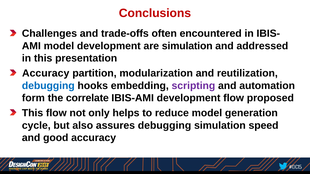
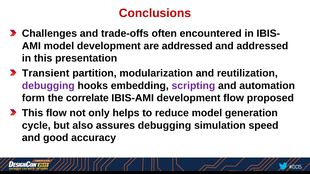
are simulation: simulation -> addressed (187, 46)
Accuracy: Accuracy -> Transient (46, 73)
debugging colour: blue -> purple (48, 86)
